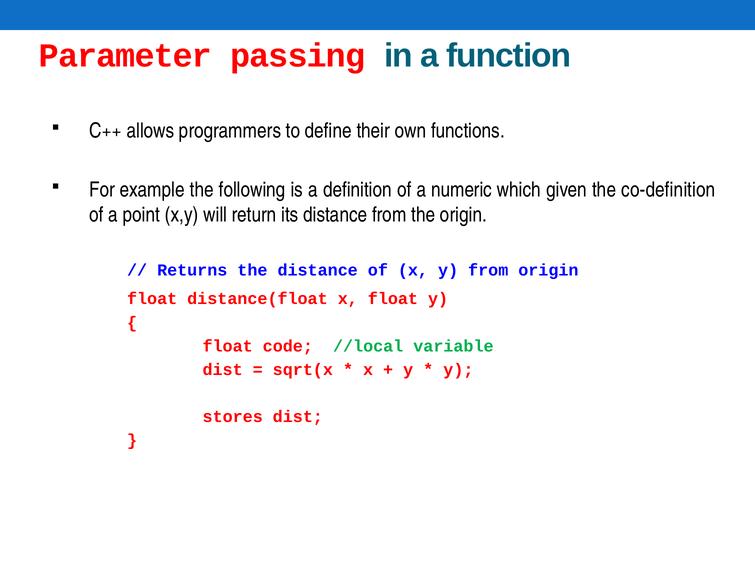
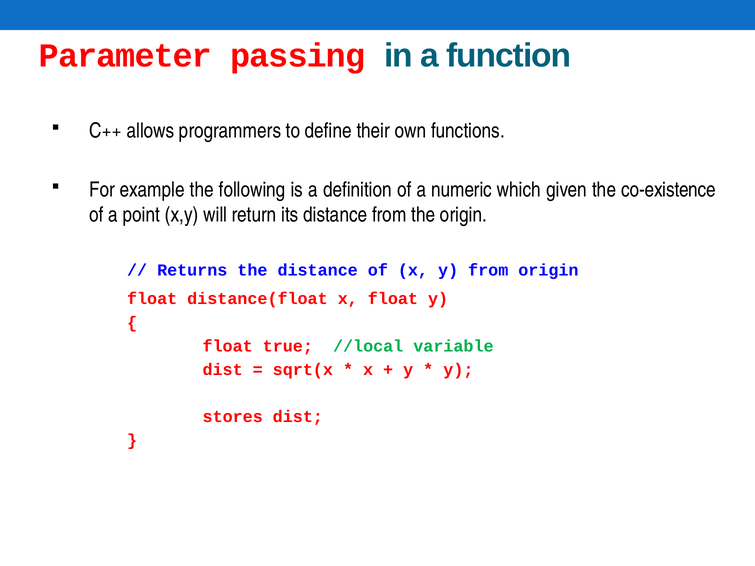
co-definition: co-definition -> co-existence (669, 190)
code: code -> true (288, 346)
